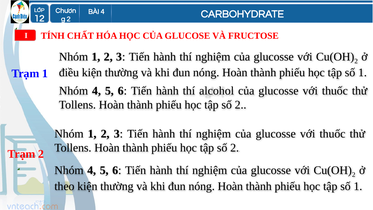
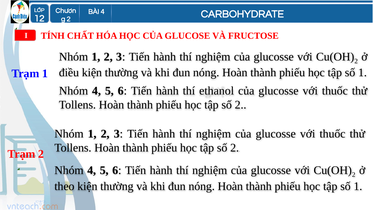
alcohol: alcohol -> ethanol (217, 91)
